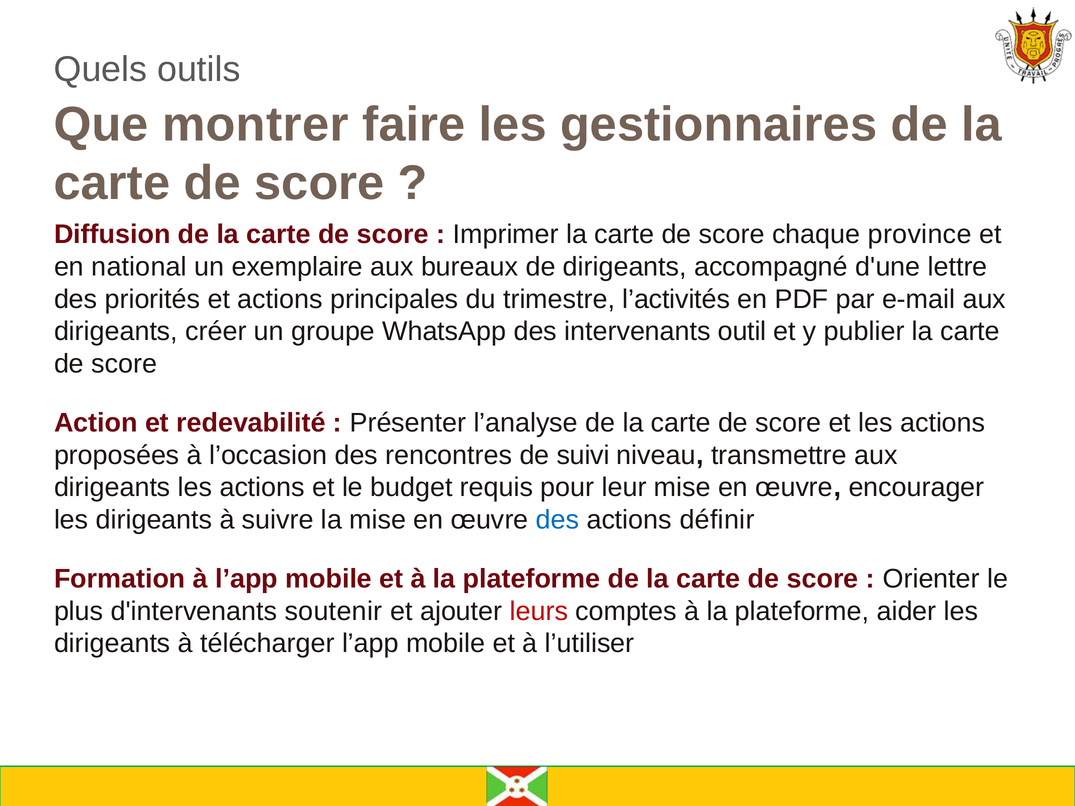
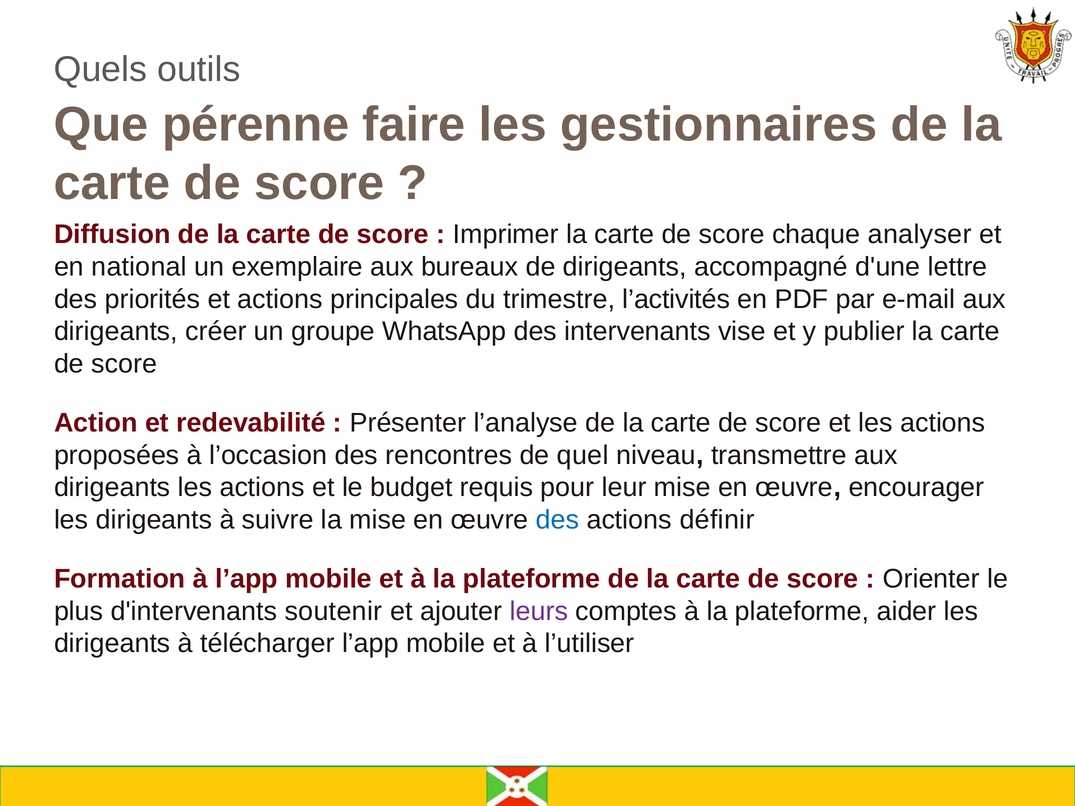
montrer: montrer -> pérenne (256, 125)
province: province -> analyser (920, 235)
outil: outil -> vise (742, 332)
suivi: suivi -> quel (583, 455)
leurs colour: red -> purple (539, 611)
